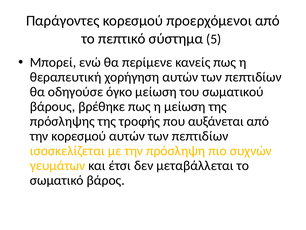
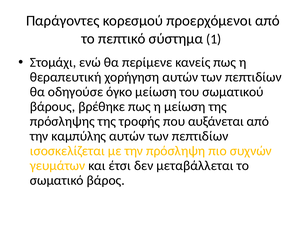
5: 5 -> 1 (214, 39)
Μπορεί: Μπορεί -> Στομάχι (53, 62)
την κορεσμού: κορεσμού -> καμπύλης (79, 136)
